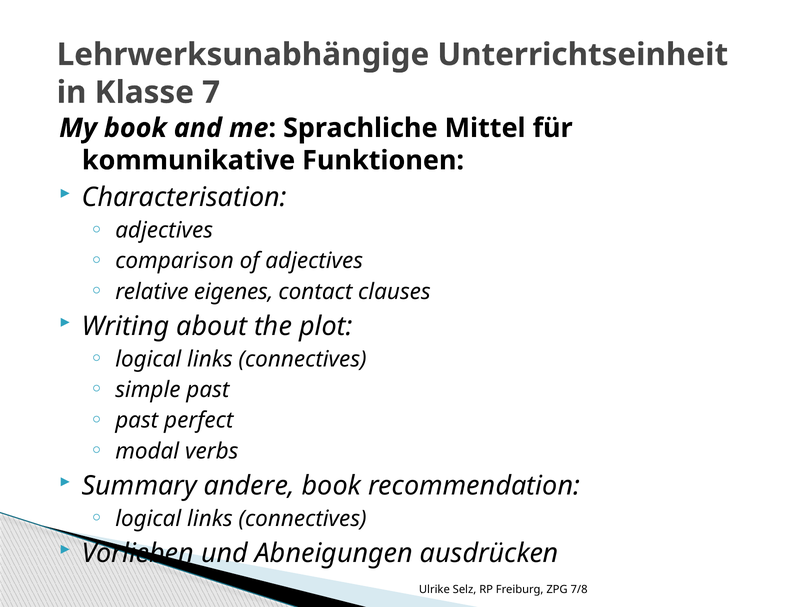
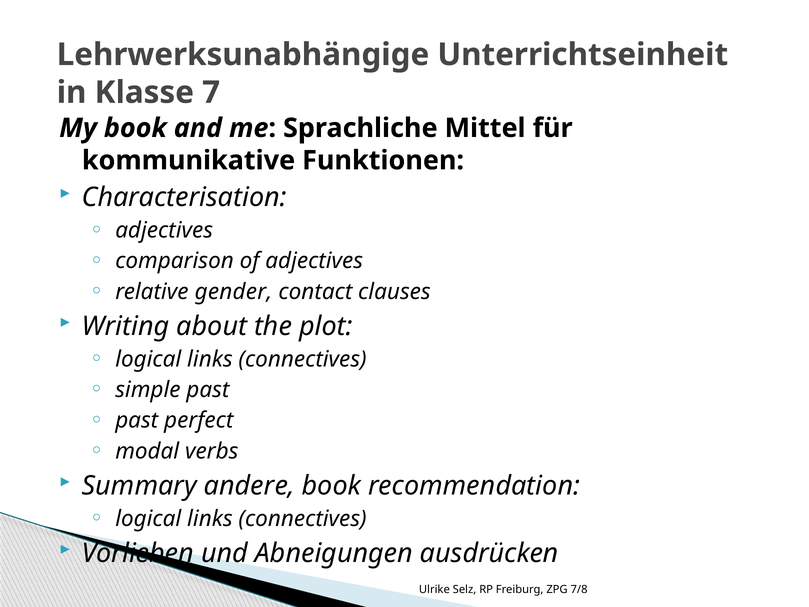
eigenes: eigenes -> gender (233, 292)
